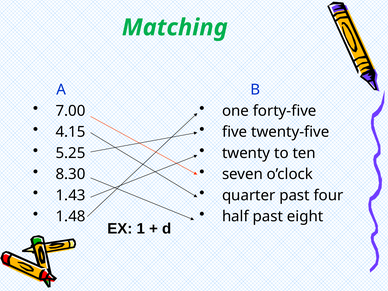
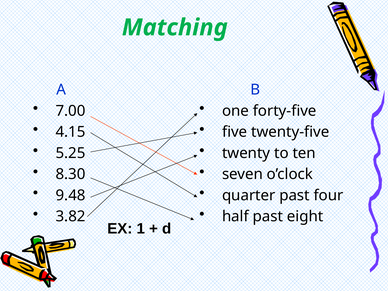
1.43: 1.43 -> 9.48 (71, 195)
1.48: 1.48 -> 3.82 (71, 217)
